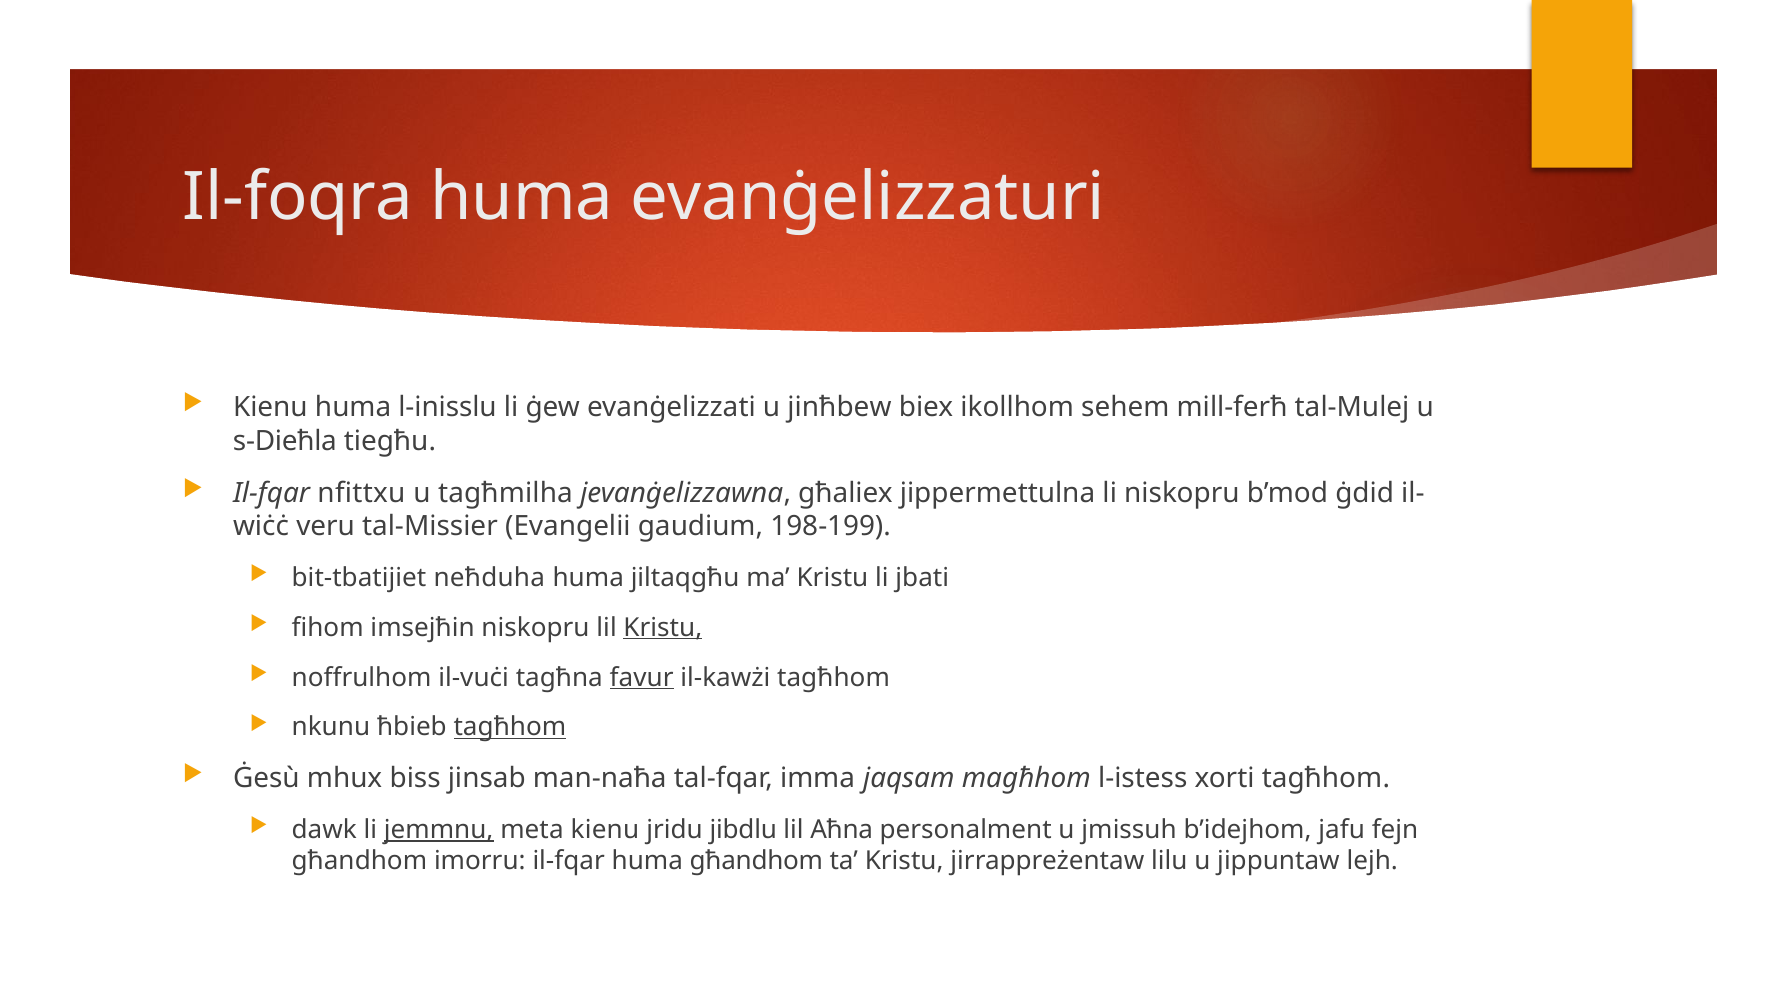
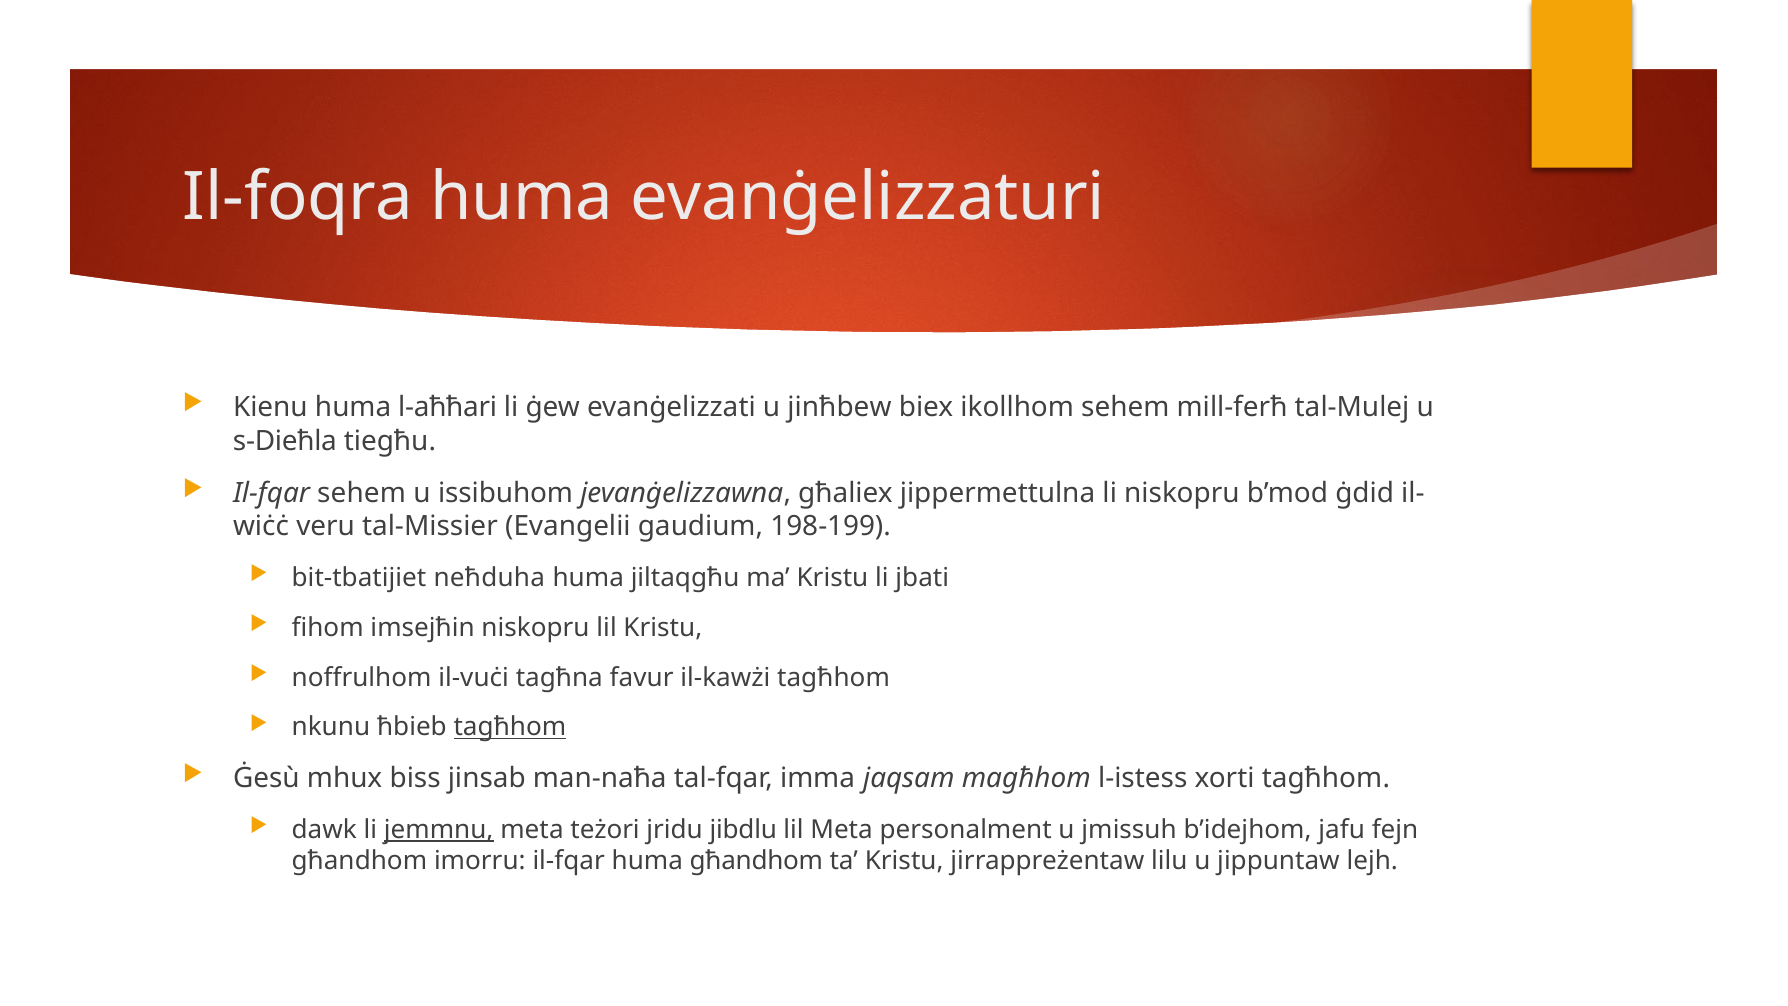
l-inisslu: l-inisslu -> l-aħħari (448, 407)
Il-fqar nfittxu: nfittxu -> sehem (362, 493)
tagħmilha: tagħmilha -> issibuhom (506, 493)
Kristu underline: present -> none (663, 627)
favur underline: present -> none (642, 677)
meta kienu: kienu -> teżori (605, 829)
lil Aħna: Aħna -> Meta (842, 829)
